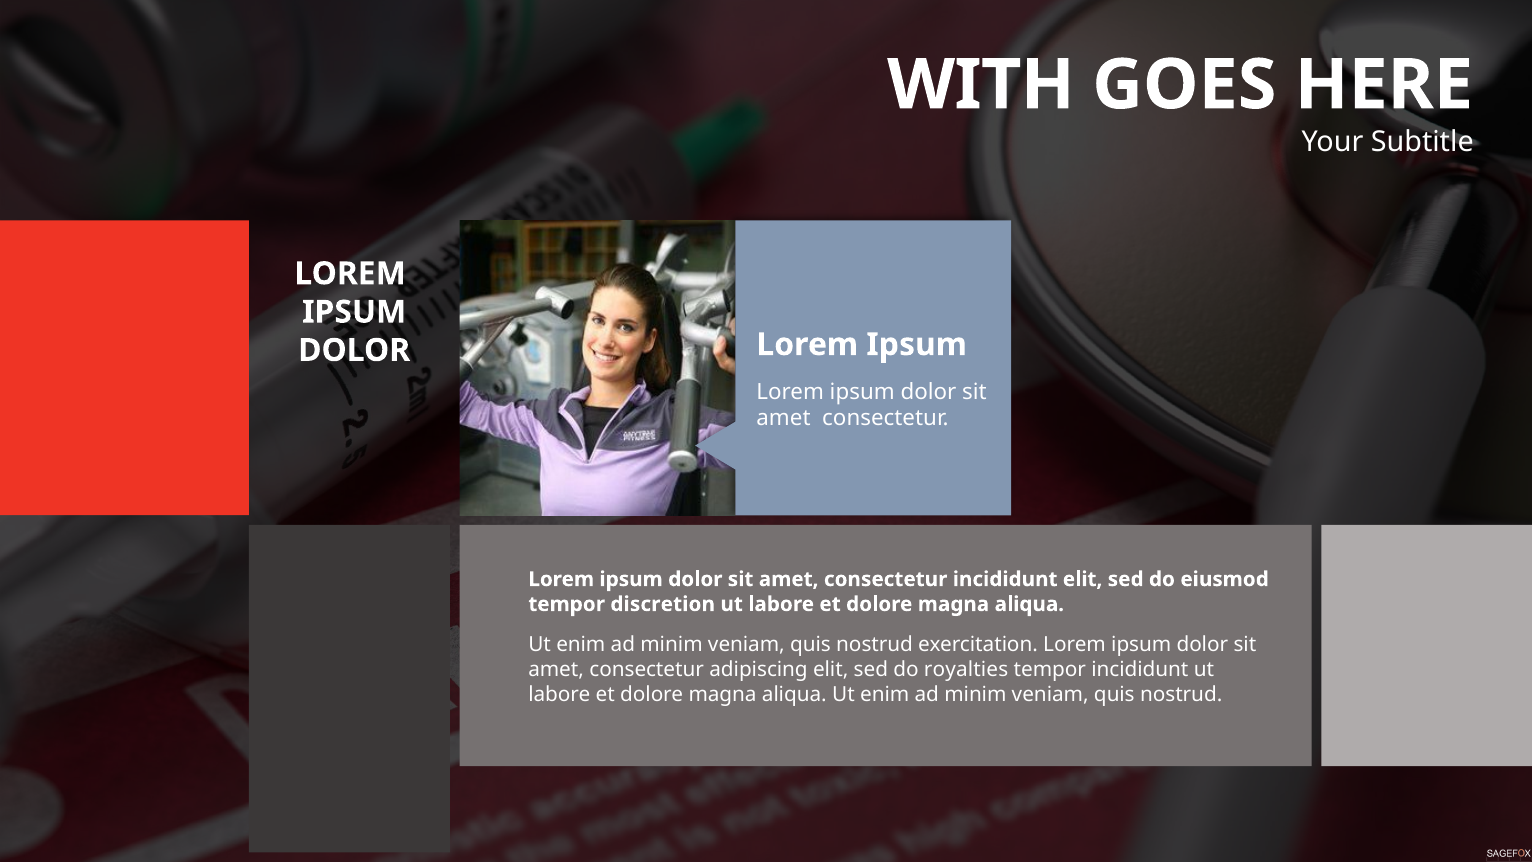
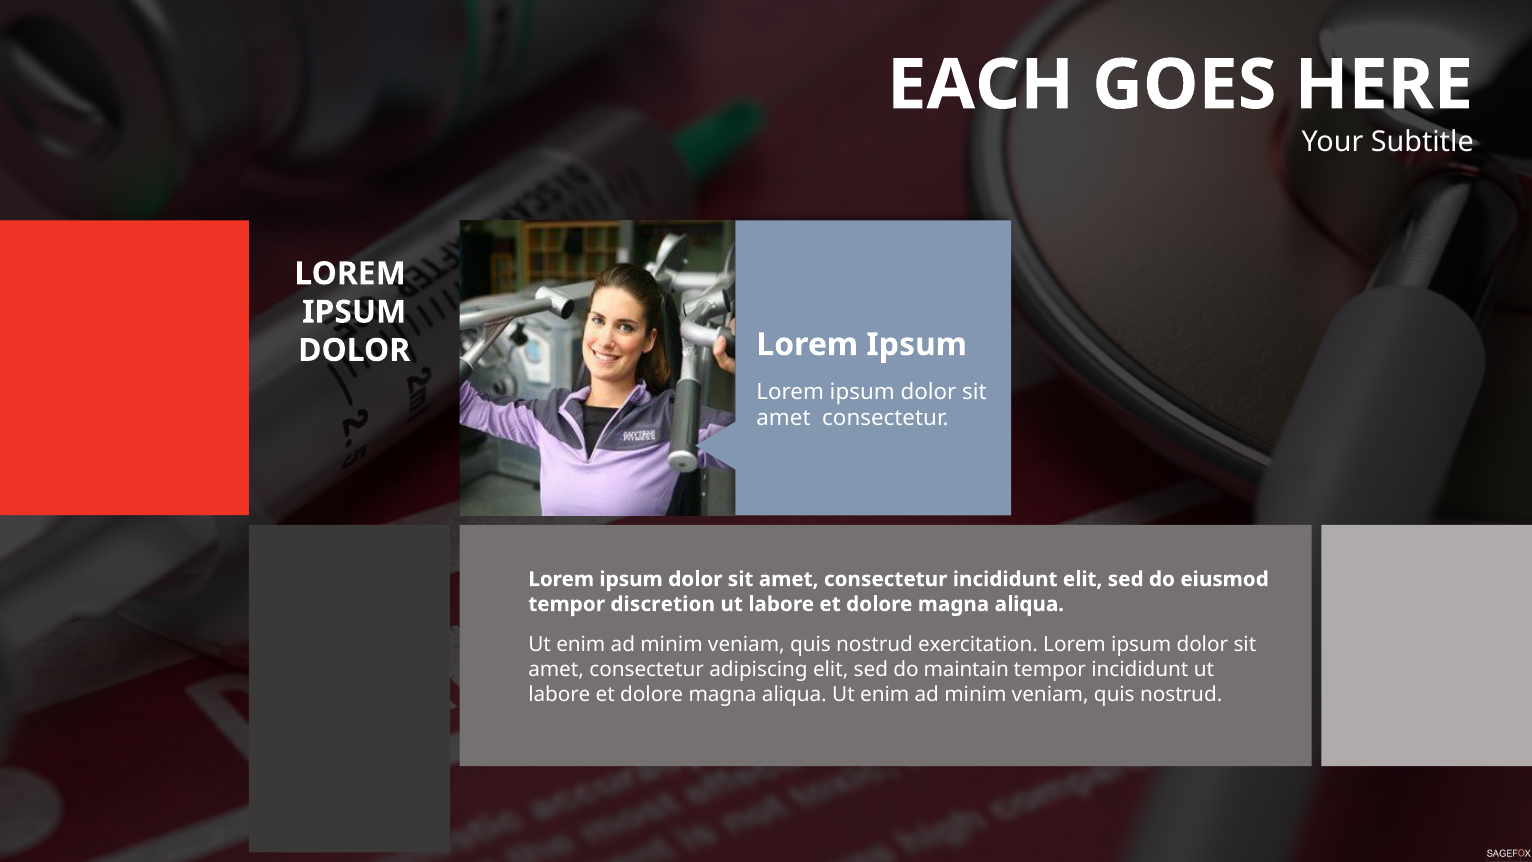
WITH: WITH -> EACH (981, 85)
royalties: royalties -> maintain (966, 669)
